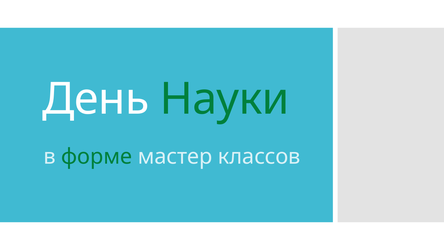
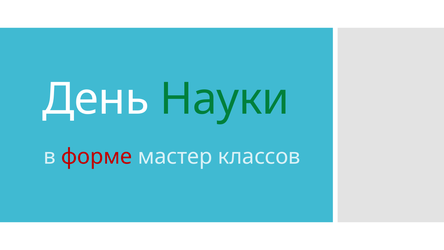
форме colour: green -> red (97, 157)
